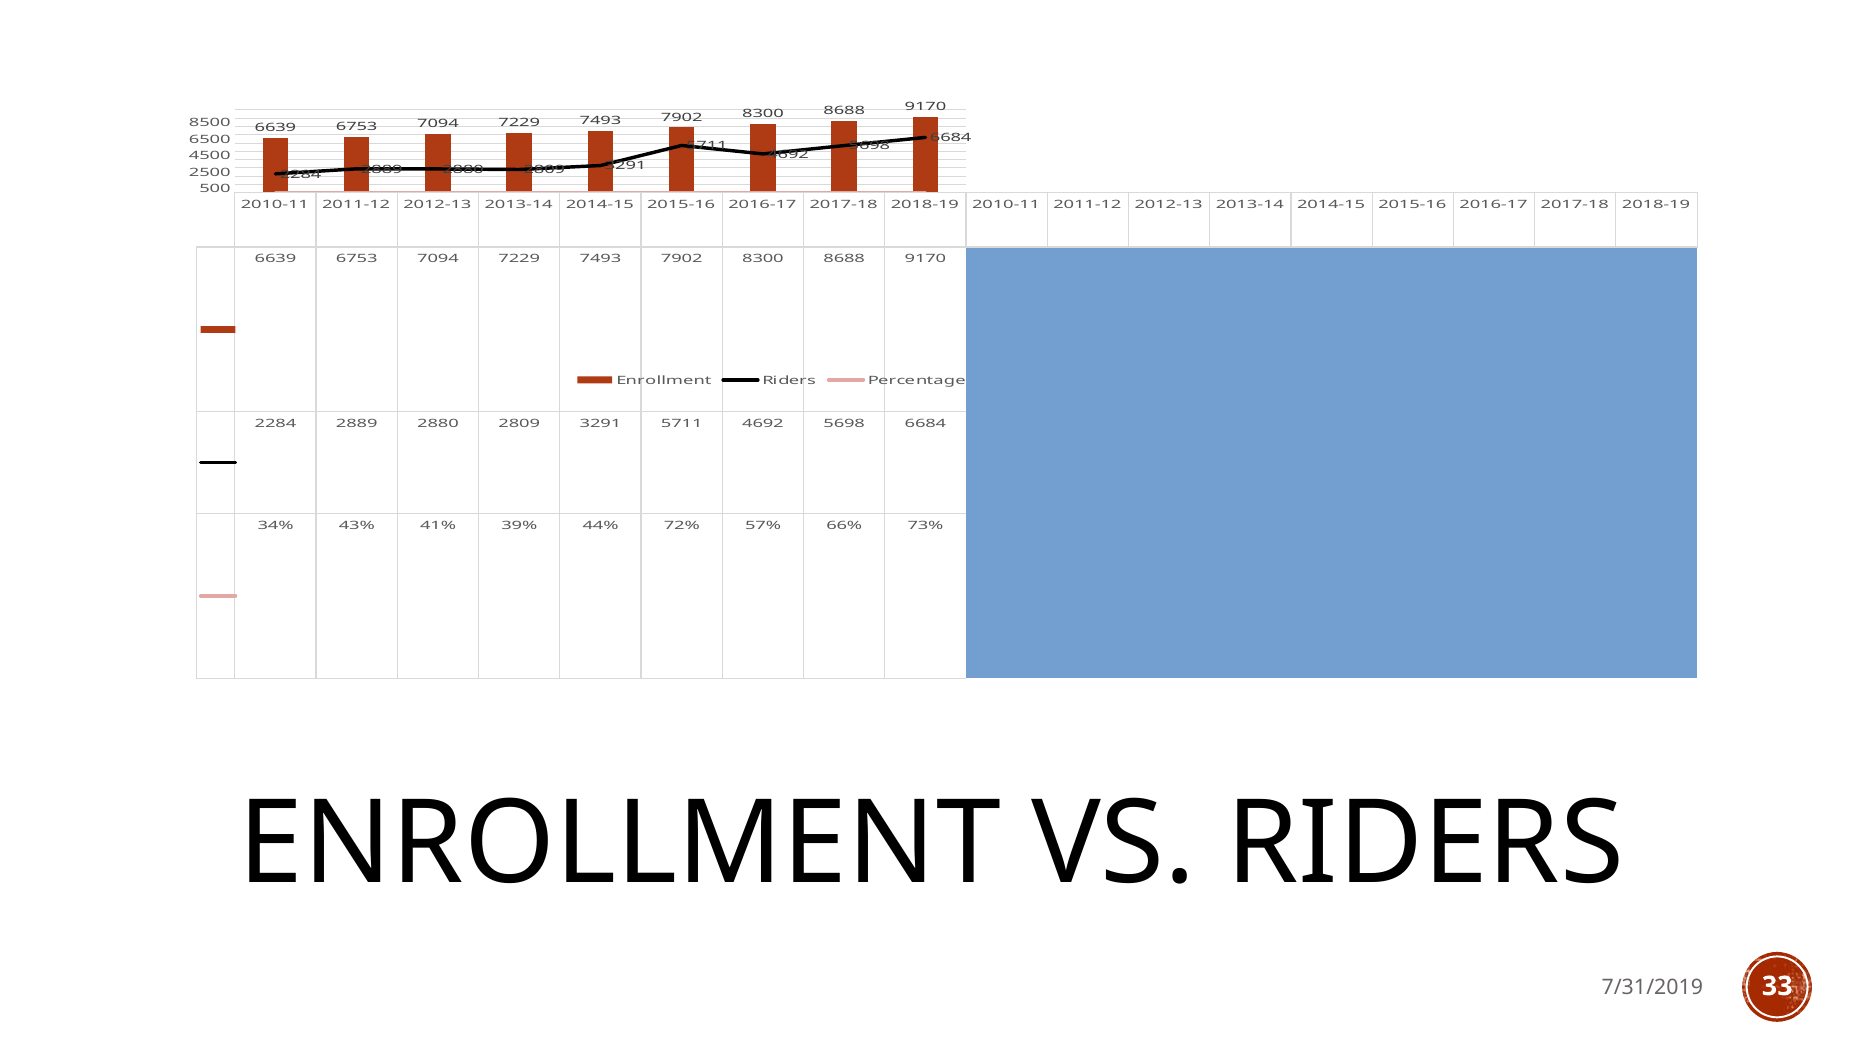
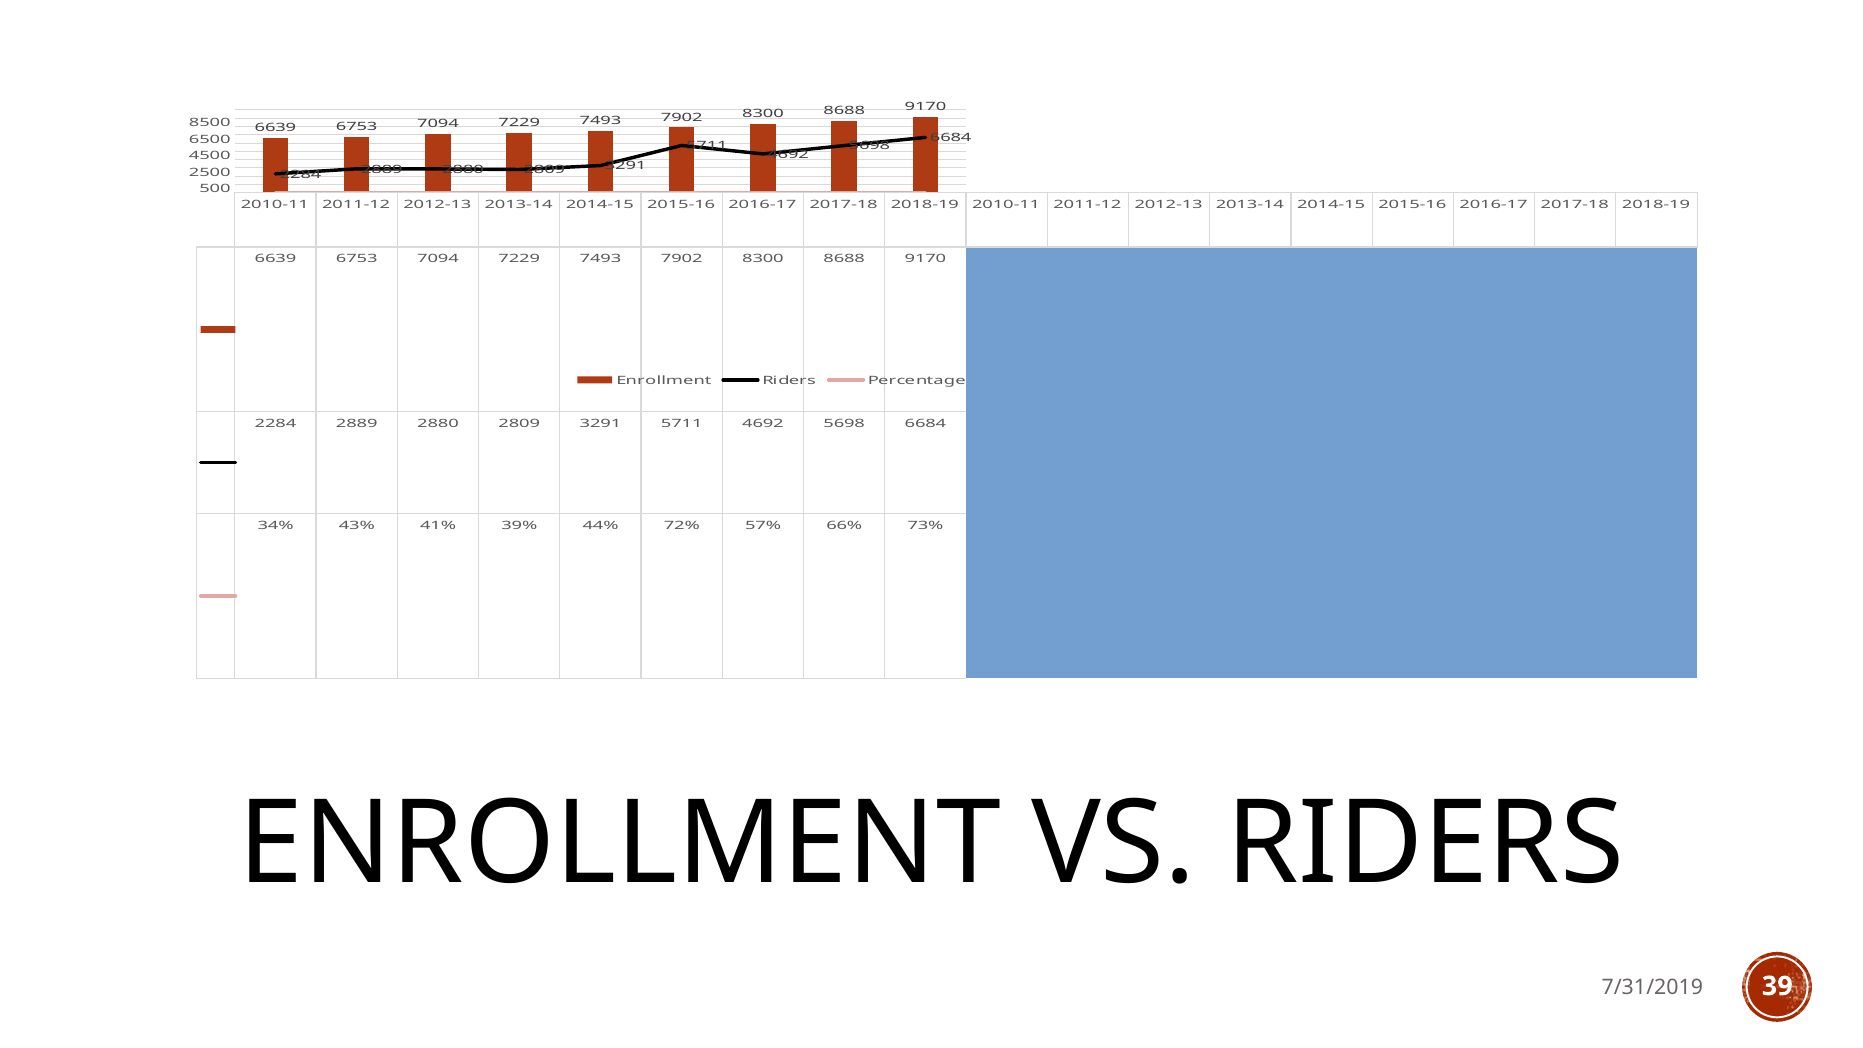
33: 33 -> 39 (1777, 986)
